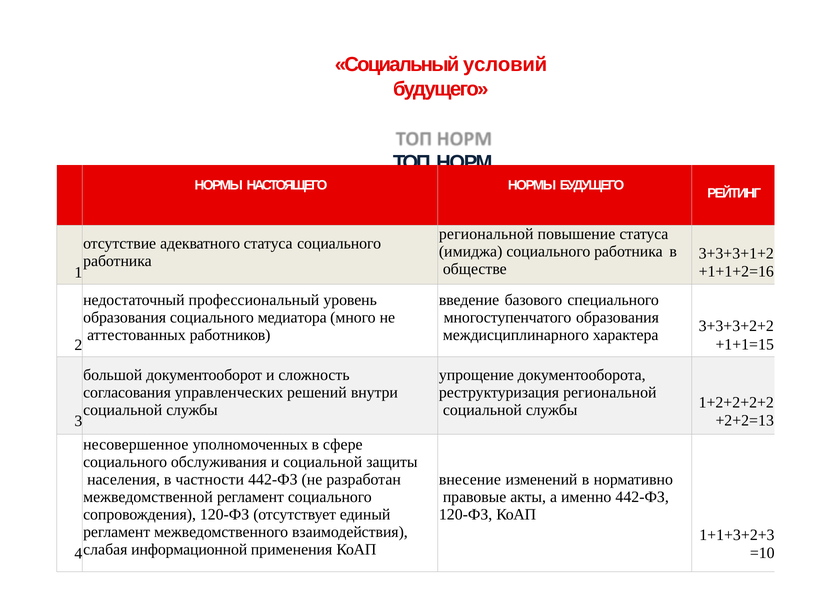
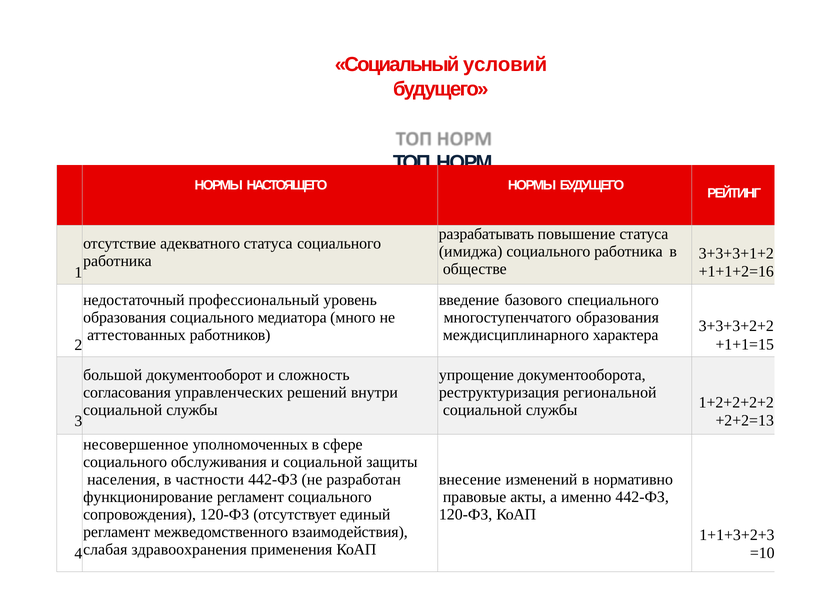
региональной: региональной -> разрабатывать (486, 234)
межведомственной: межведомственной -> функционирование (148, 497)
информационной: информационной -> здравоохранения (189, 549)
